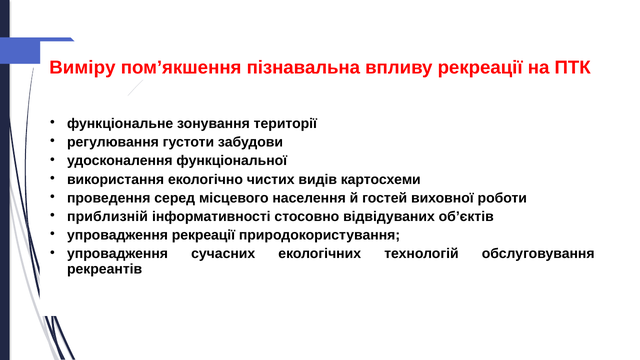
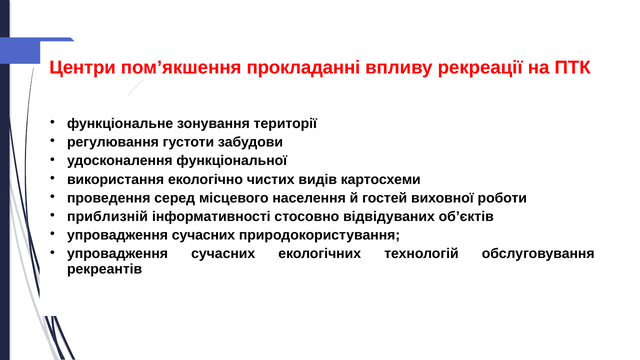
Виміру: Виміру -> Центри (83, 67)
пізнавальна: пізнавальна -> прокладанні (303, 67)
рекреації: рекреації -> сучасних (203, 235)
